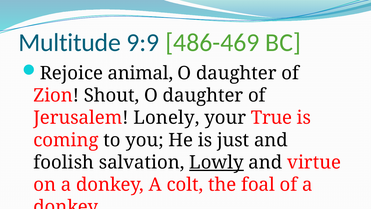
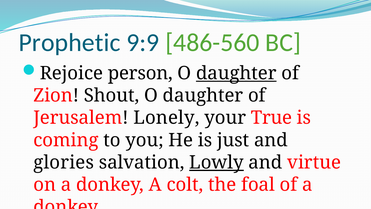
Multitude: Multitude -> Prophetic (69, 43)
486-469: 486-469 -> 486-560 (212, 43)
animal: animal -> person (140, 73)
daughter underline: none -> present (236, 73)
foolish: foolish -> glories (64, 162)
